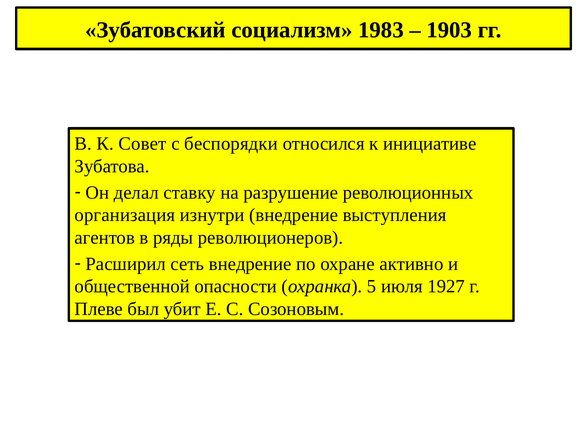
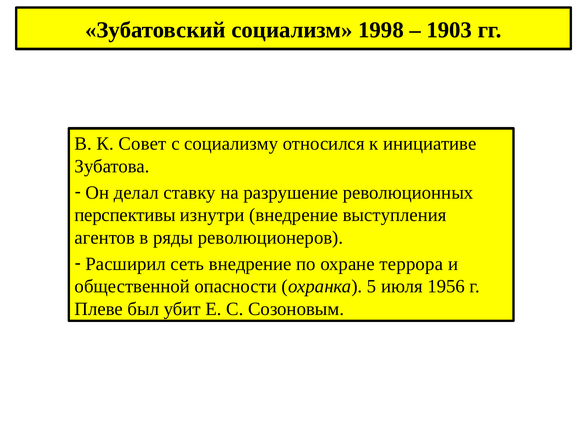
1983: 1983 -> 1998 (381, 30)
беспорядки: беспорядки -> социализму (231, 144)
организация: организация -> перспективы (125, 215)
активно: активно -> террора (411, 264)
1927: 1927 -> 1956 (446, 287)
